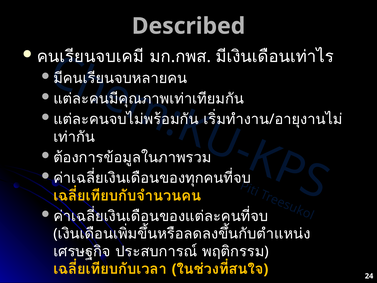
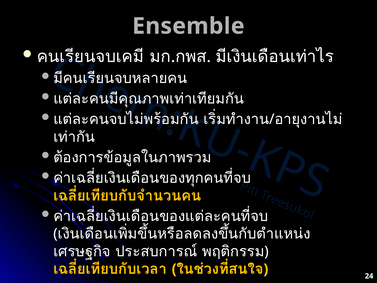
Described: Described -> Ensemble (188, 26)
